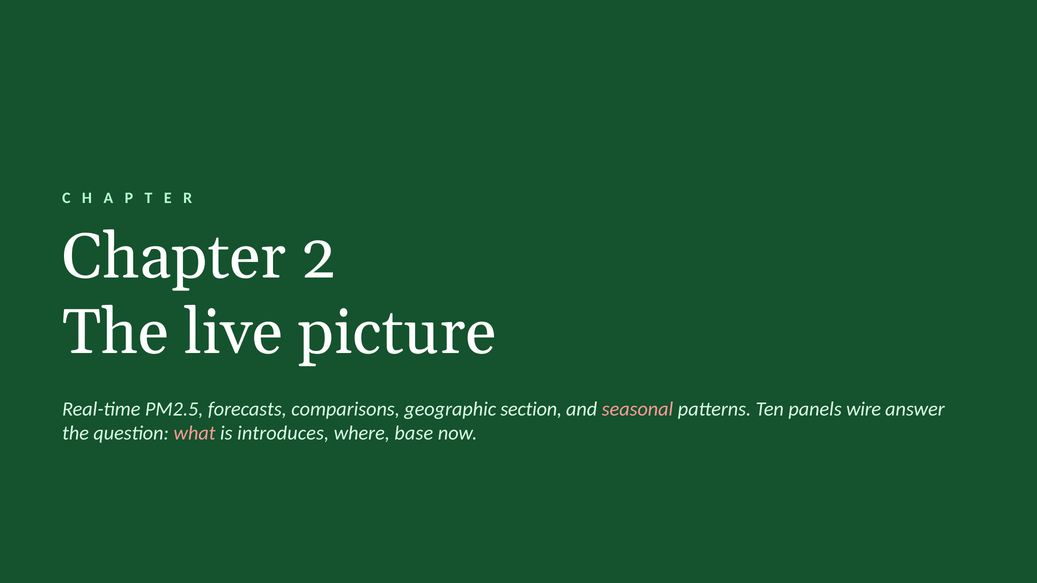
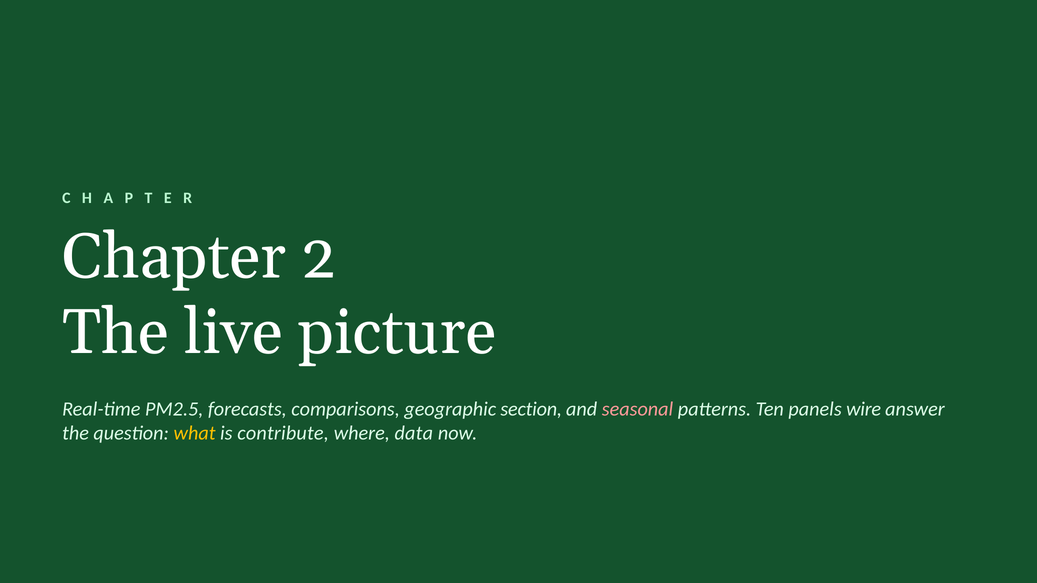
what colour: pink -> yellow (195, 433)
introduces: introduces -> contribute (283, 433)
base: base -> data (414, 433)
